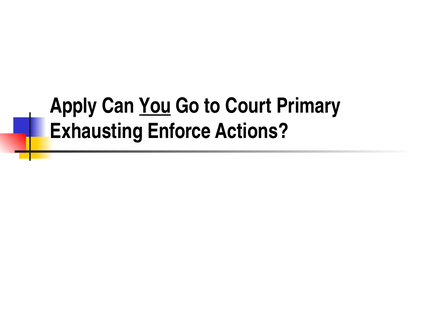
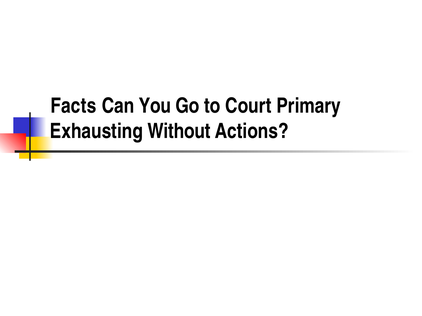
Apply: Apply -> Facts (73, 106)
You underline: present -> none (155, 106)
Enforce: Enforce -> Without (179, 132)
